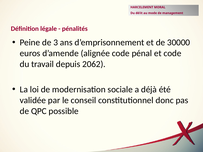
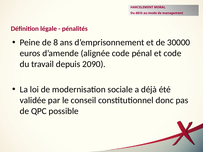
3: 3 -> 8 (56, 43)
2062: 2062 -> 2090 (94, 64)
